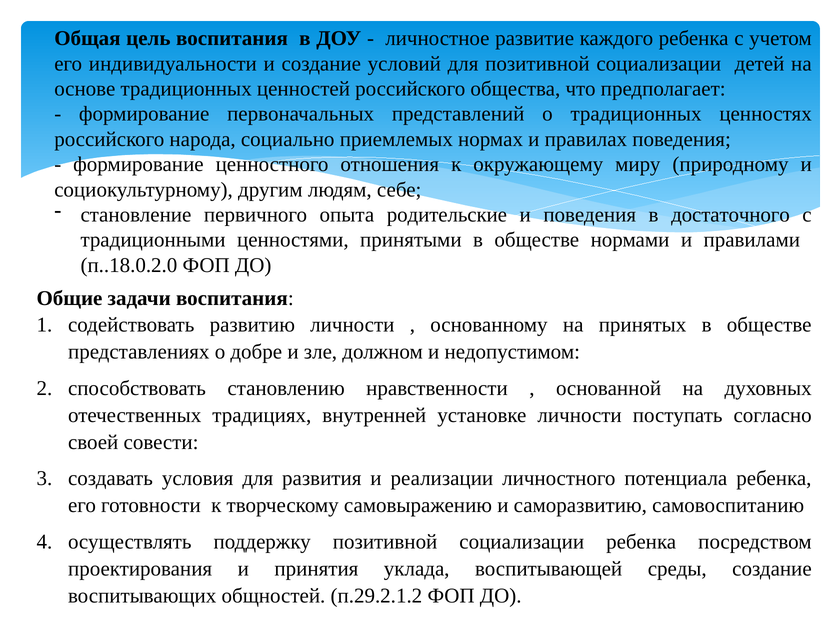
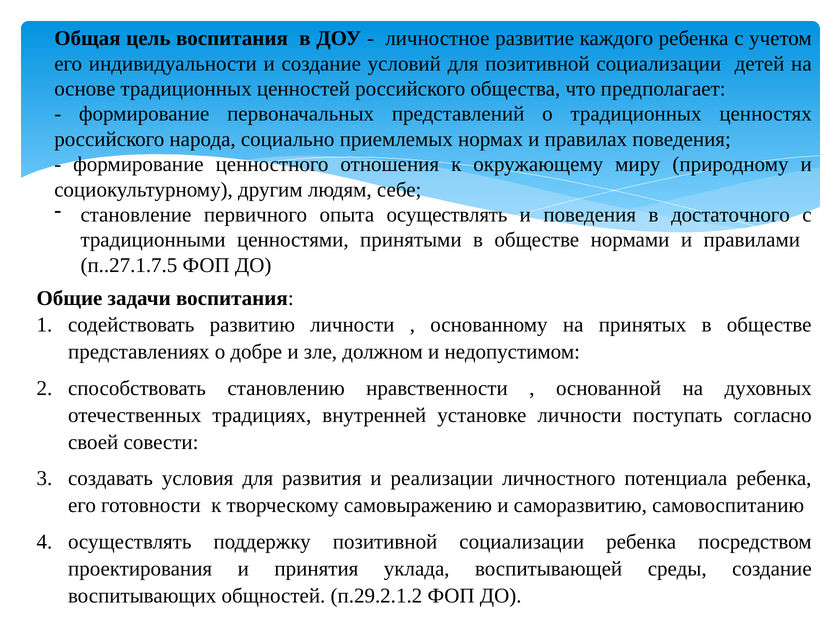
опыта родительские: родительские -> осуществлять (447, 215)
п..18.0.2.0: п..18.0.2.0 -> п..27.1.7.5 (129, 265)
